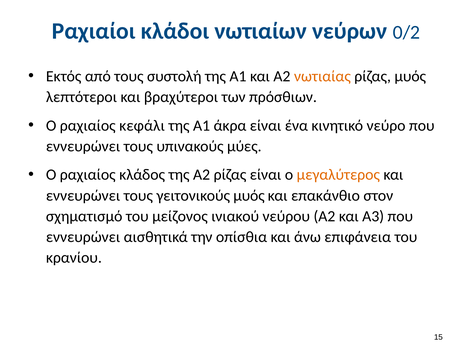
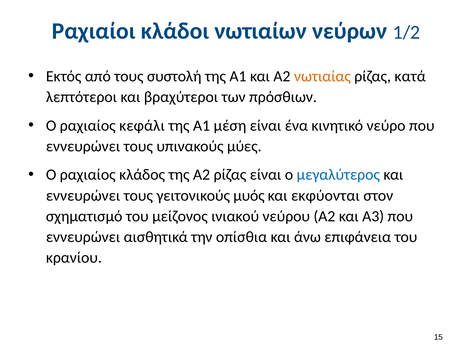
0/2: 0/2 -> 1/2 (406, 32)
ρίζας μυός: μυός -> κατά (410, 76)
άκρα: άκρα -> μέση (230, 126)
μεγαλύτερος colour: orange -> blue (338, 175)
επακάνθιο: επακάνθιο -> εκφύονται (325, 196)
